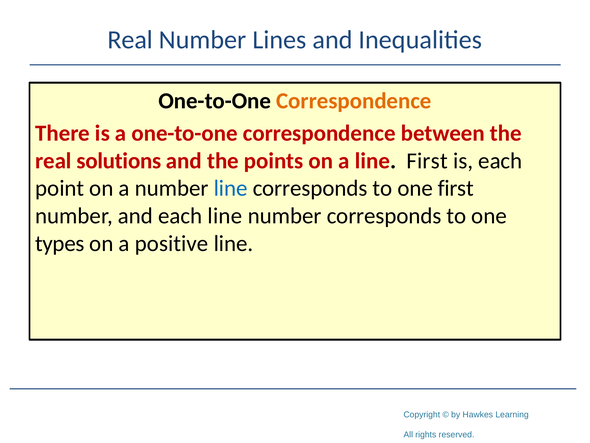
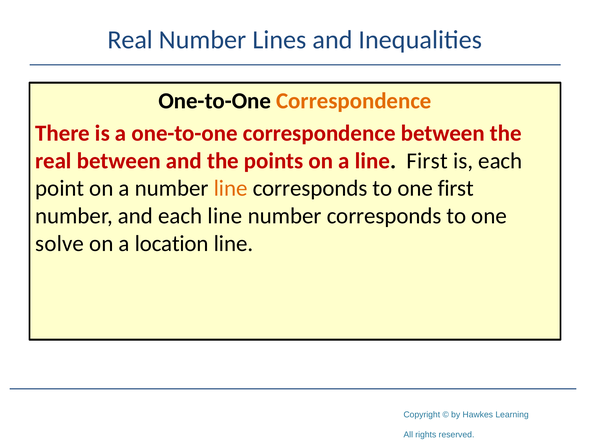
real solutions: solutions -> between (119, 161)
line colour: blue -> orange (231, 188)
types: types -> solve (60, 243)
positive: positive -> location (172, 243)
